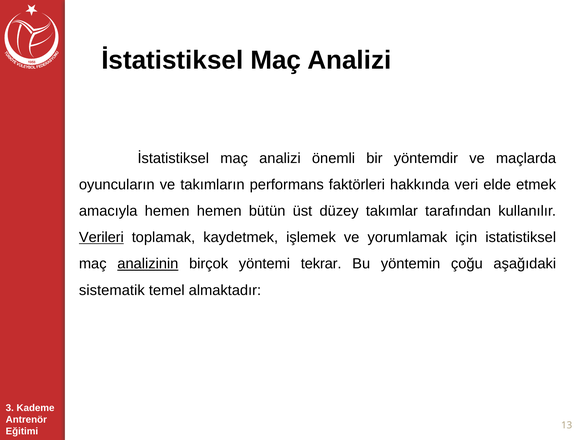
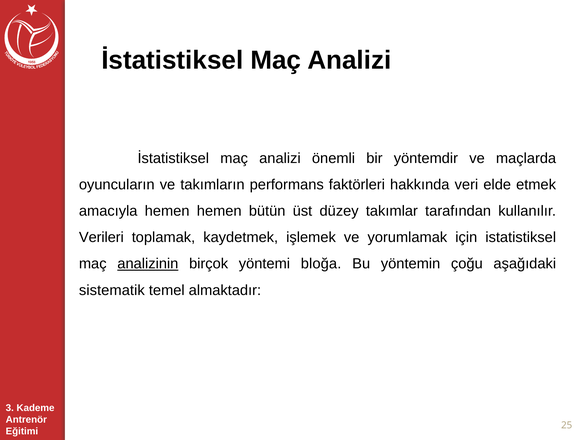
Verileri underline: present -> none (101, 237)
tekrar: tekrar -> bloğa (321, 264)
13: 13 -> 25 (567, 425)
